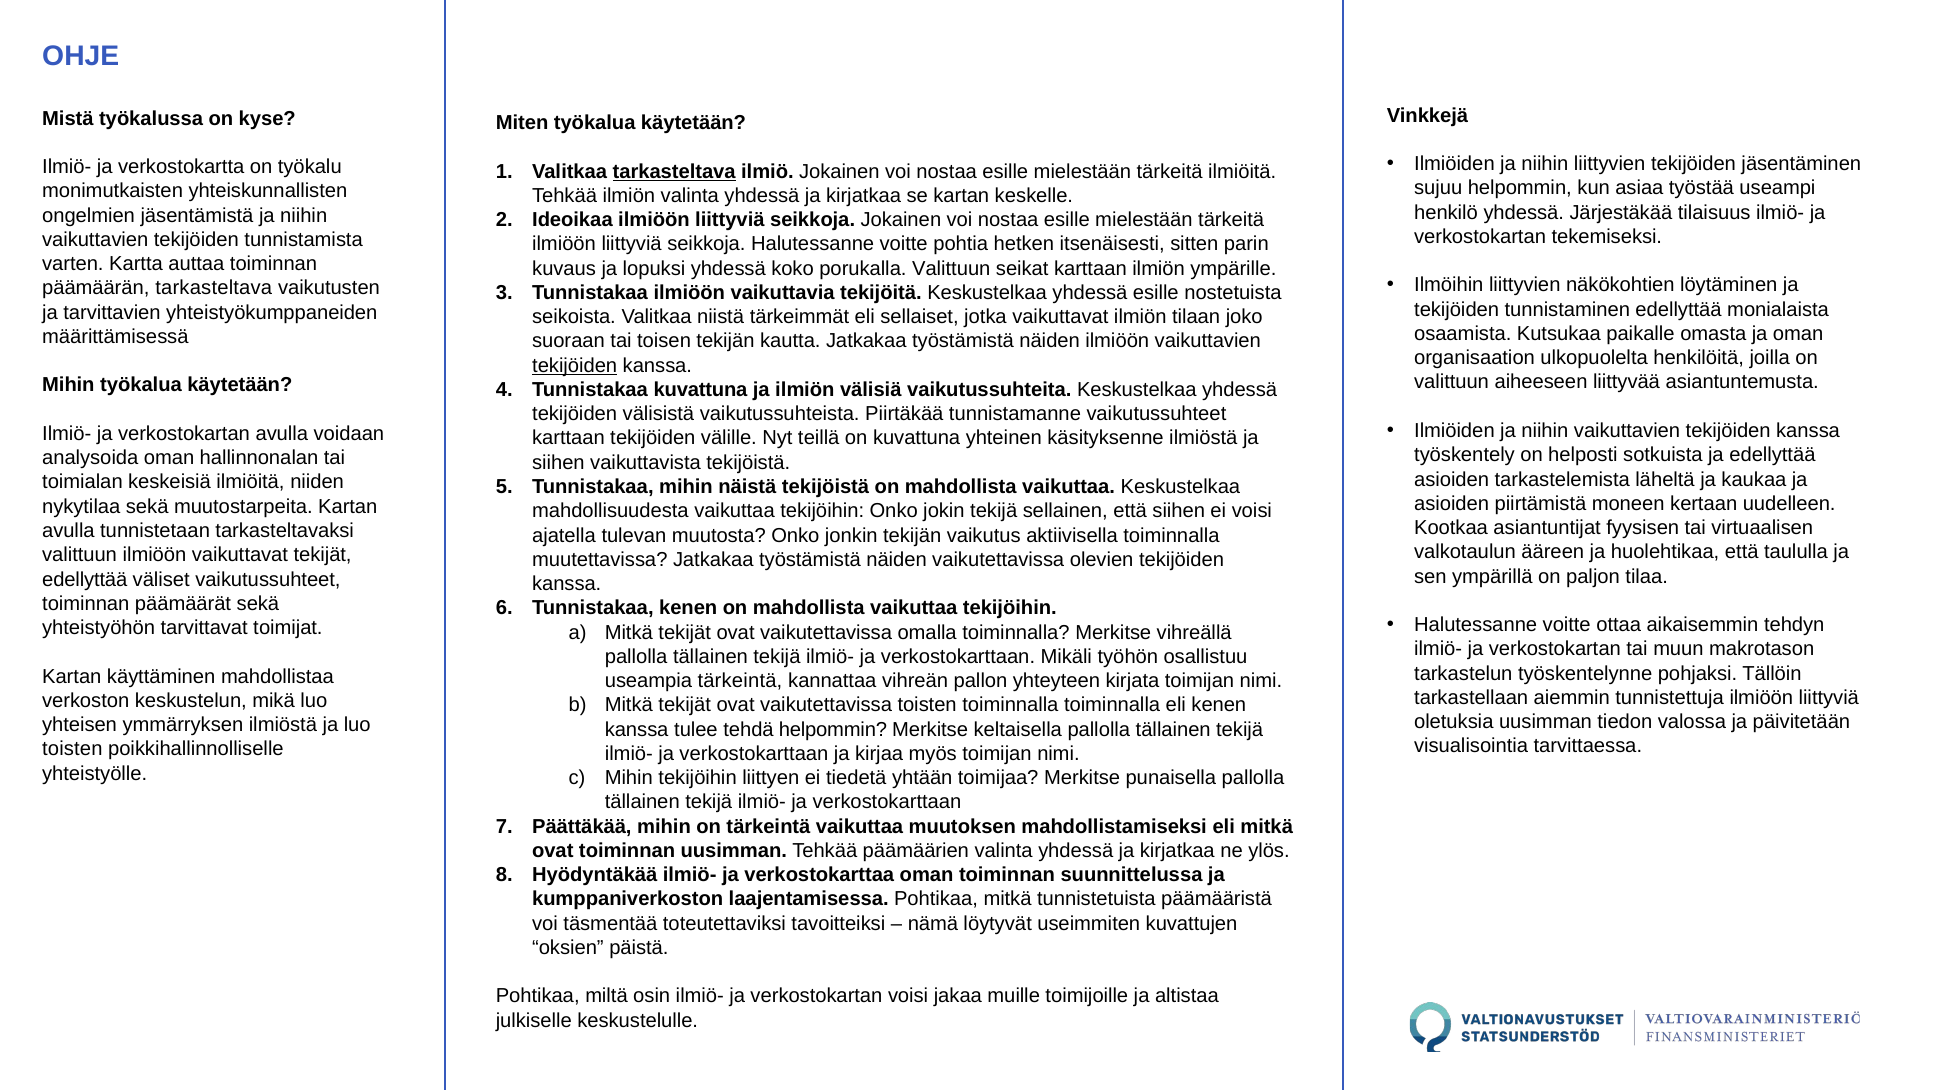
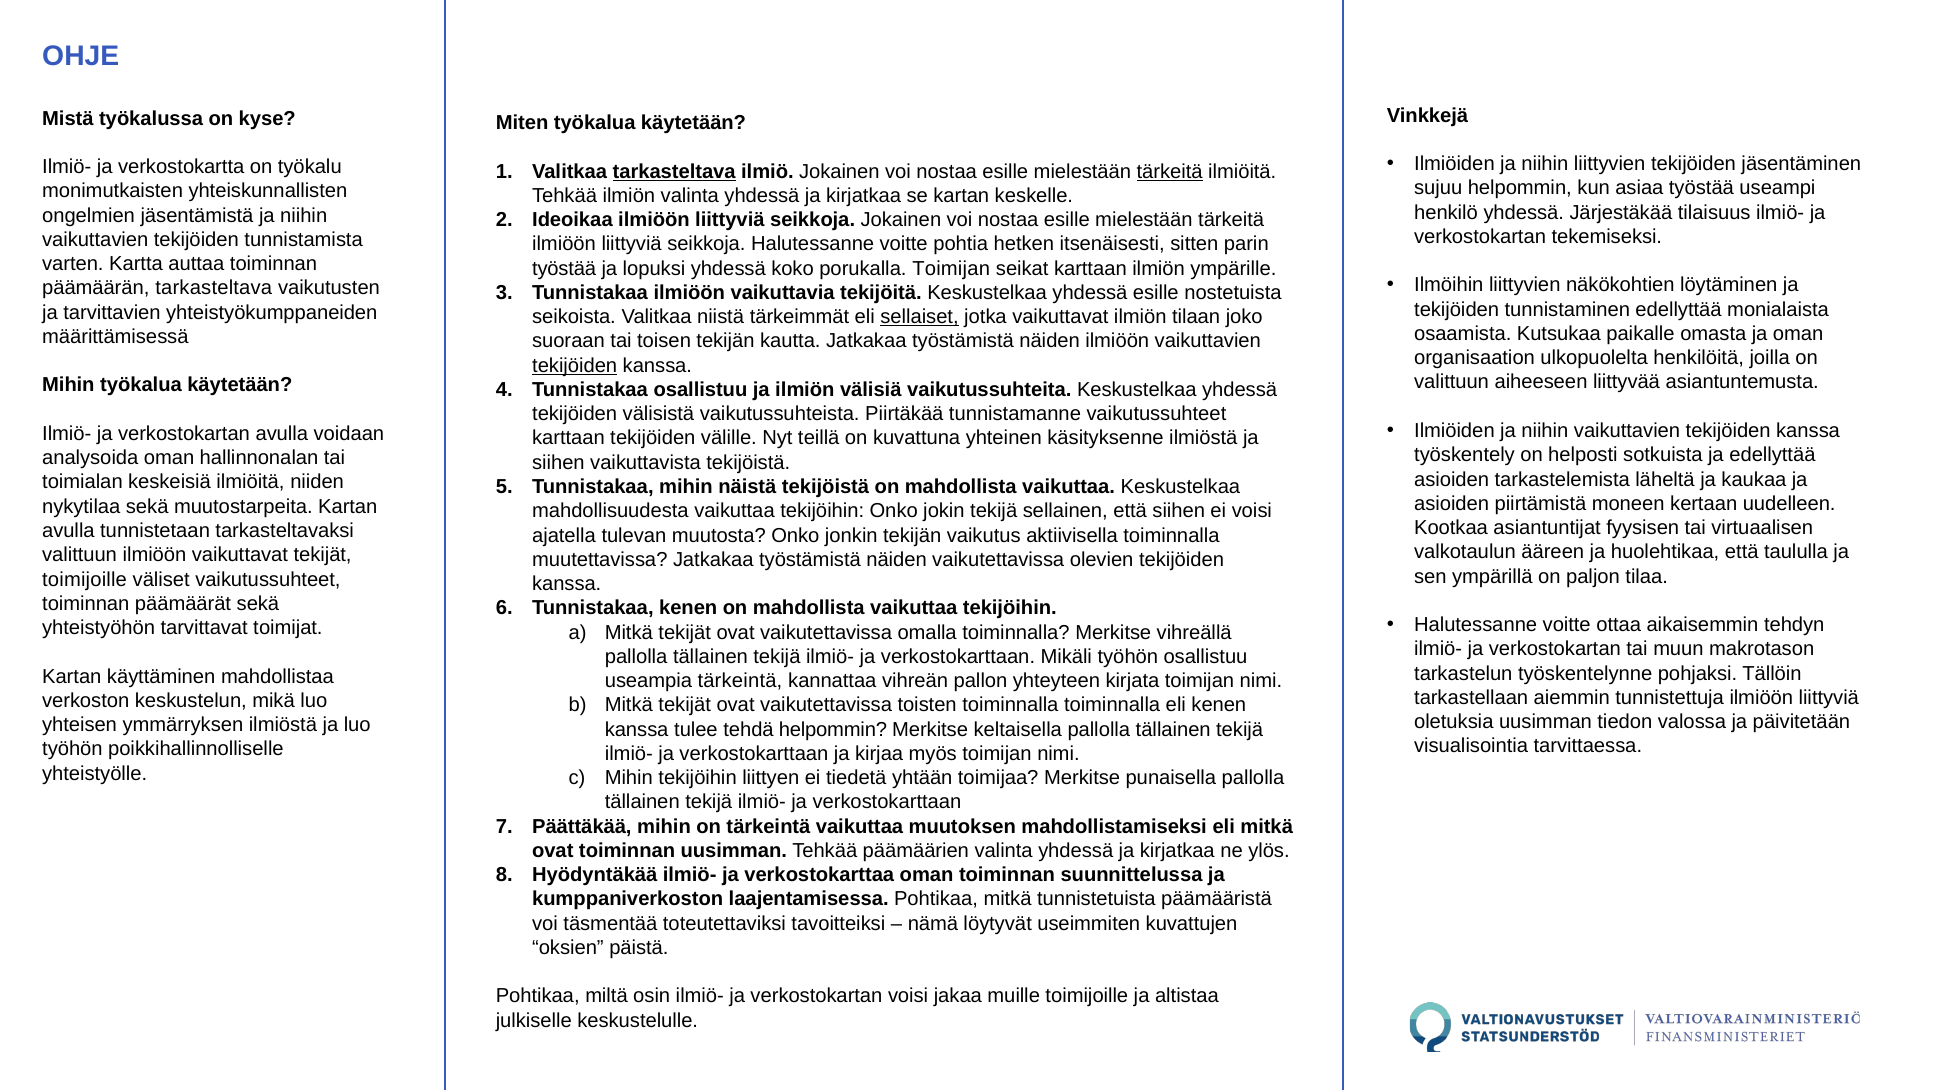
tärkeitä underline: none -> present (1170, 171)
kuvaus: kuvaus -> työstää (564, 269)
porukalla Valittuun: Valittuun -> Toimijan (951, 269)
sellaiset underline: none -> present (920, 317)
Tunnistakaa kuvattuna: kuvattuna -> osallistuu (700, 390)
edellyttää: edellyttää -> toimijoille (85, 579)
toisten: toisten -> työhön (72, 749)
